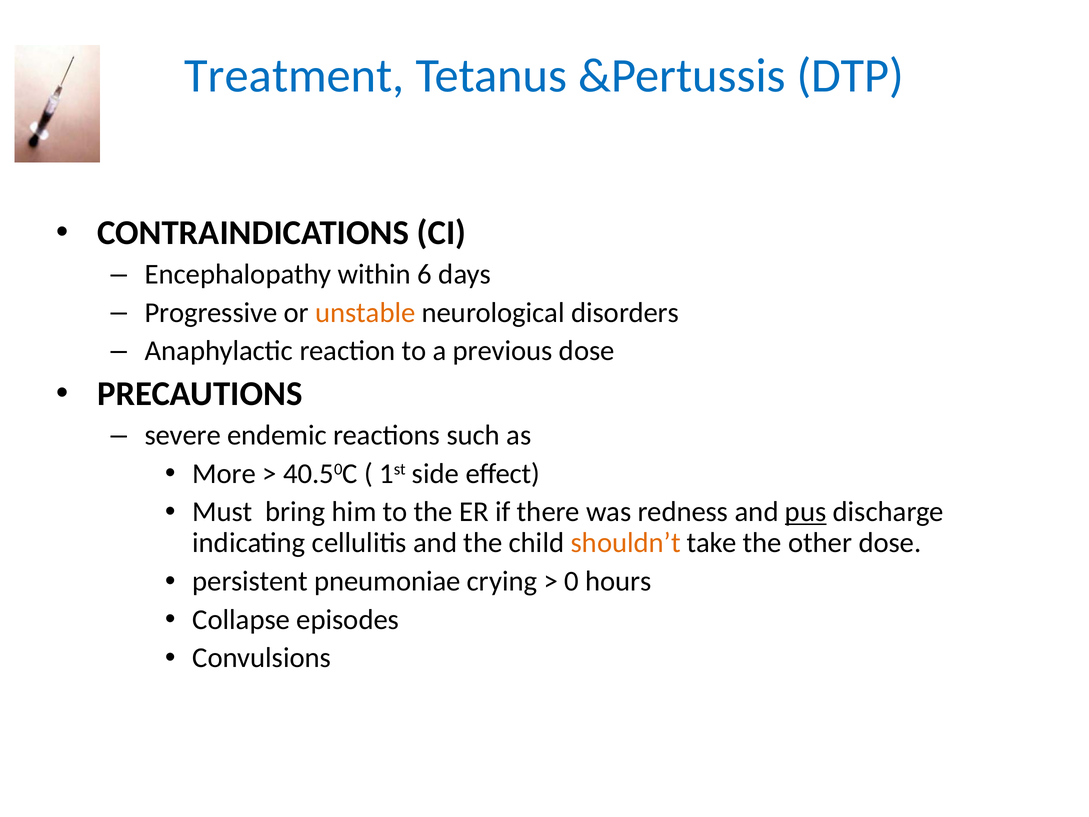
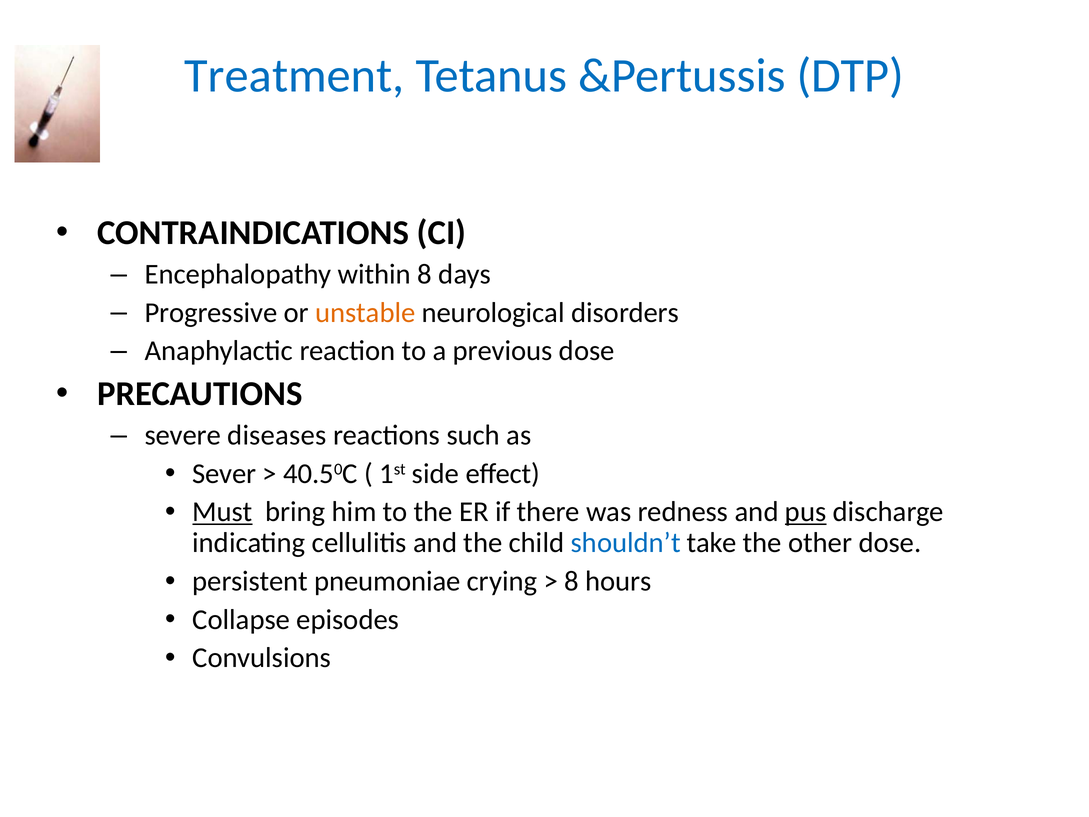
within 6: 6 -> 8 (425, 274)
endemic: endemic -> diseases (277, 435)
More: More -> Sever (224, 473)
Must underline: none -> present (222, 512)
shouldn’t colour: orange -> blue (626, 543)
0: 0 -> 8 (572, 581)
